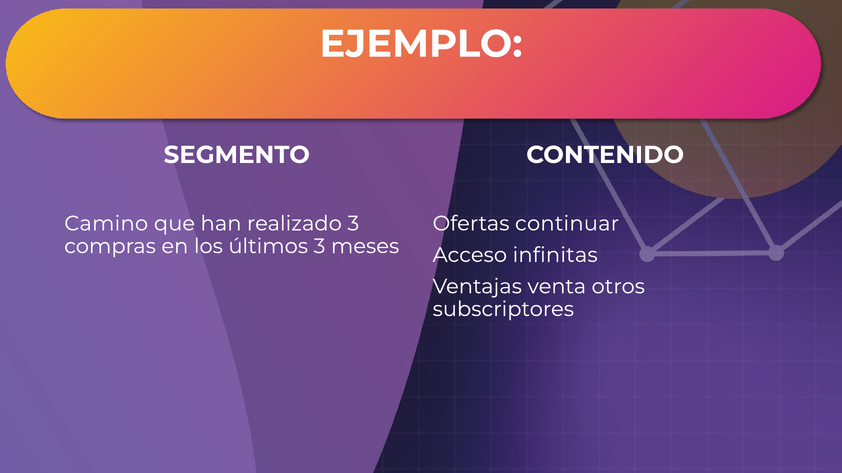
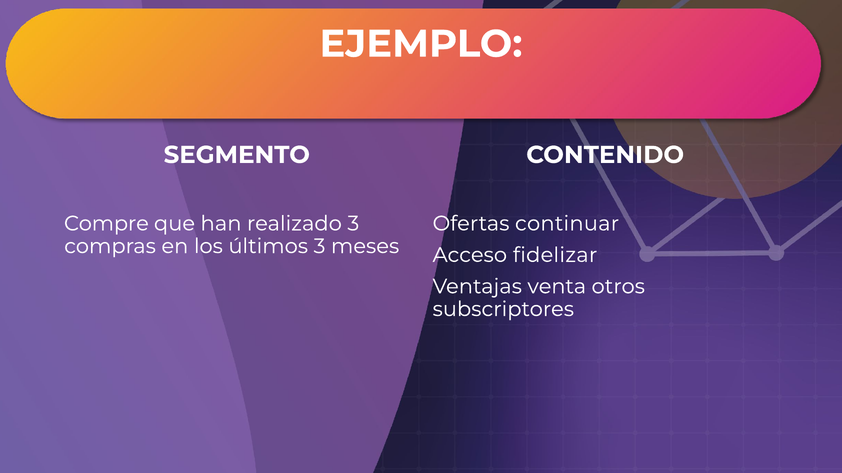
Camino: Camino -> Compre (106, 224)
infinitas: infinitas -> fidelizar (555, 255)
